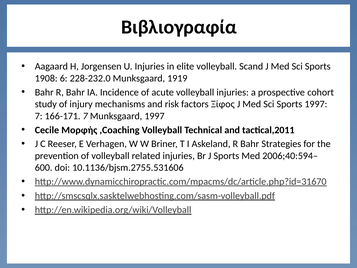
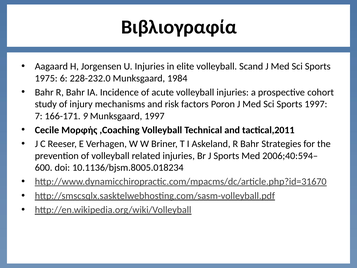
1908: 1908 -> 1975 (46, 78)
1919: 1919 -> 1984 (177, 78)
Ξίφος: Ξίφος -> Poron (223, 104)
166-171 7: 7 -> 9 (85, 116)
10.1136/bjsm.2755.531606: 10.1136/bjsm.2755.531606 -> 10.1136/bjsm.8005.018234 (128, 168)
